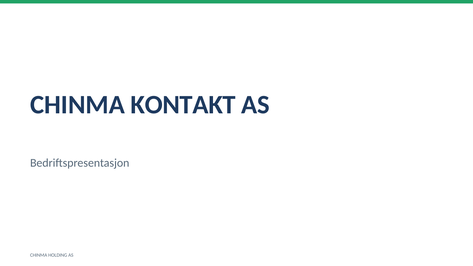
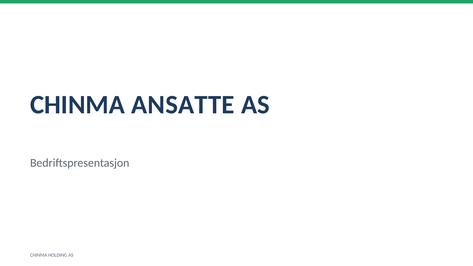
KONTAKT: KONTAKT -> ANSATTE (183, 105)
